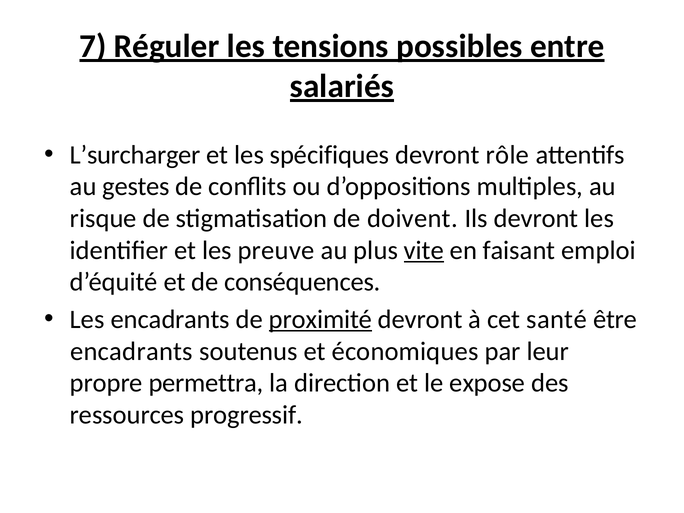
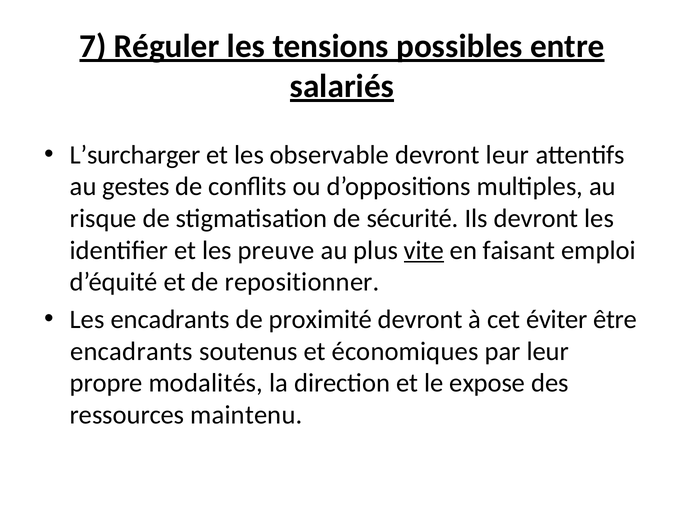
spécifiques: spécifiques -> observable (329, 155)
devront rôle: rôle -> leur (507, 155)
doivent: doivent -> sécurité (413, 219)
conséquences: conséquences -> repositionner (302, 282)
proximité underline: present -> none (321, 319)
santé: santé -> éviter (557, 319)
permettra: permettra -> modalités (206, 383)
progressif: progressif -> maintenu (246, 415)
